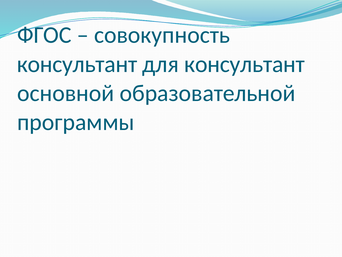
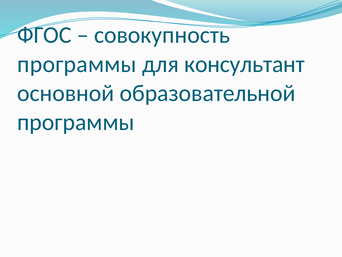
консультант: консультант -> программы (77, 64)
